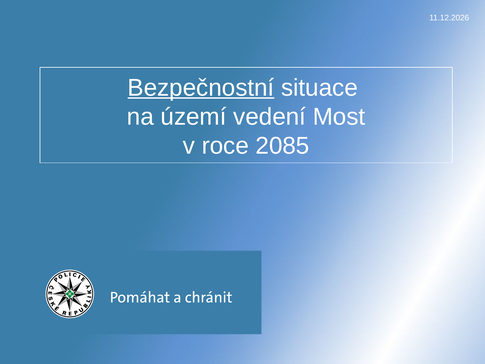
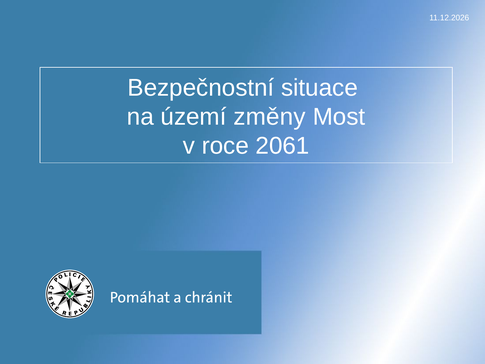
Bezpečnostní underline: present -> none (201, 88)
vedení: vedení -> změny (270, 117)
2085: 2085 -> 2061 (282, 146)
